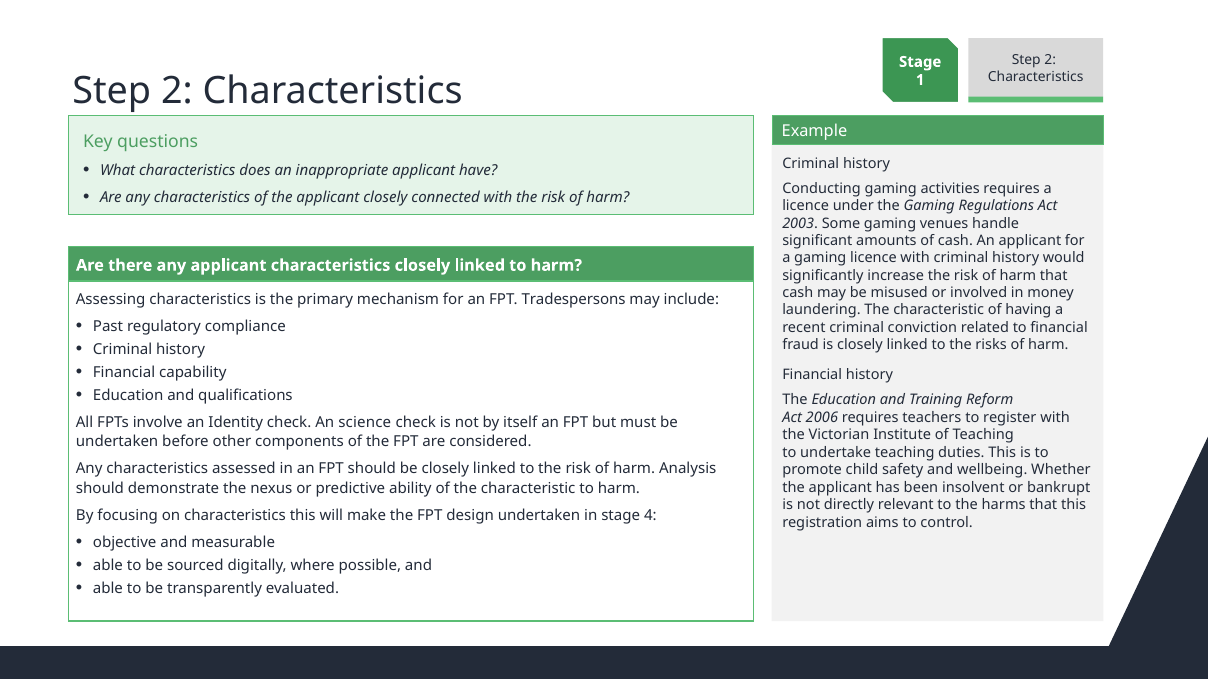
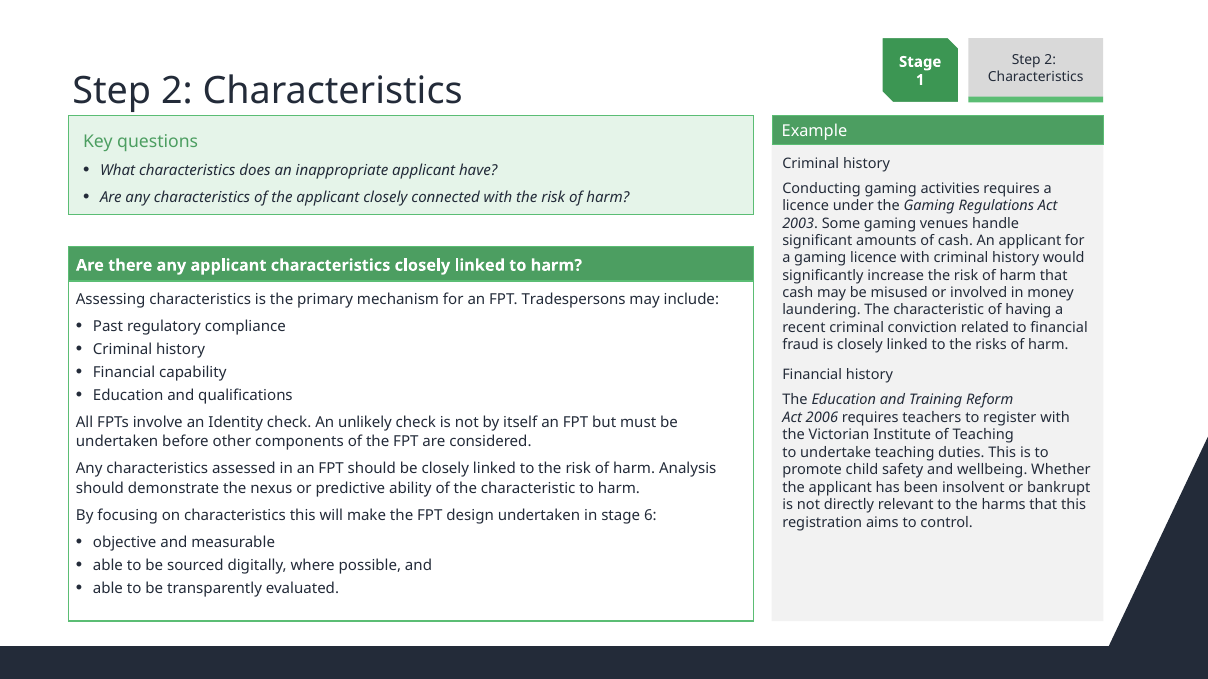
science: science -> unlikely (365, 423)
4: 4 -> 6 (650, 516)
